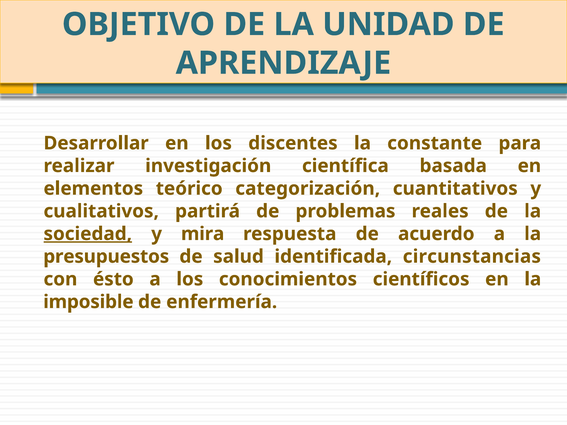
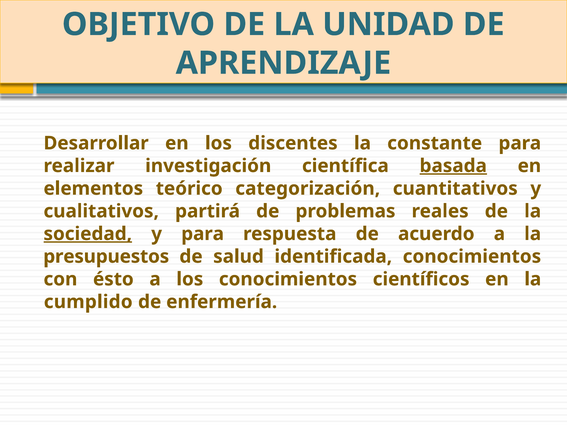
basada underline: none -> present (453, 166)
y mira: mira -> para (203, 234)
identificada circunstancias: circunstancias -> conocimientos (472, 257)
imposible: imposible -> cumplido (88, 302)
